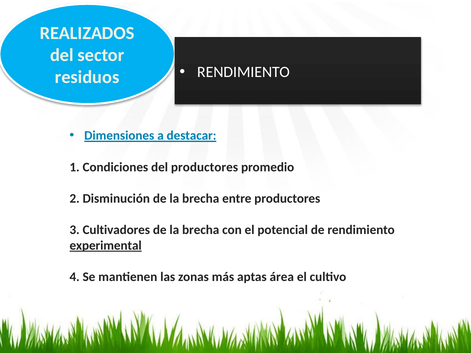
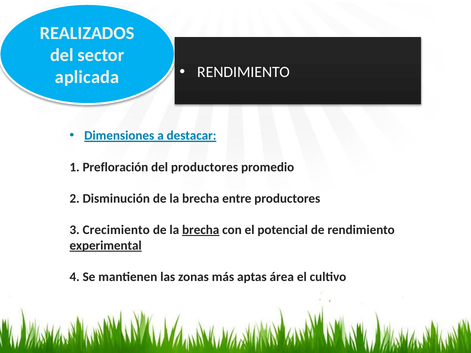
residuos: residuos -> aplicada (87, 77)
Condiciones: Condiciones -> Prefloración (115, 167)
Cultivadores: Cultivadores -> Crecimiento (116, 230)
brecha underline: none -> present (201, 230)
